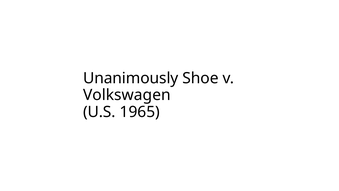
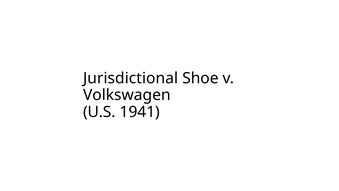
Unanimously: Unanimously -> Jurisdictional (131, 78)
1965: 1965 -> 1941 (140, 112)
